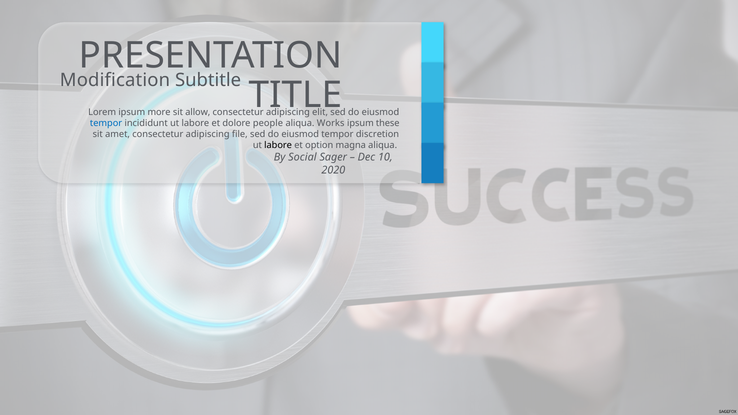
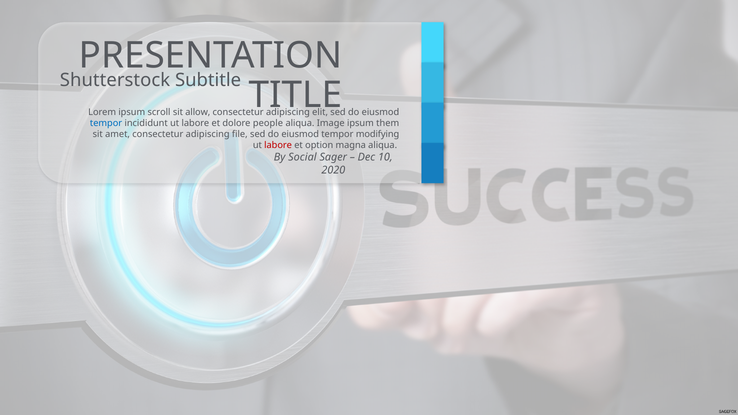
Modification: Modification -> Shutterstock (115, 80)
more: more -> scroll (159, 112)
Works: Works -> Image (331, 123)
these: these -> them (388, 123)
discretion: discretion -> modifying (378, 134)
labore colour: black -> red (278, 145)
